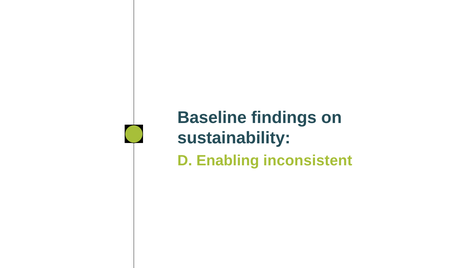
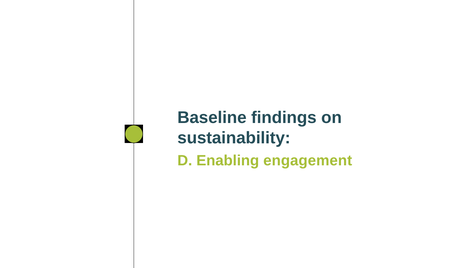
inconsistent: inconsistent -> engagement (308, 161)
